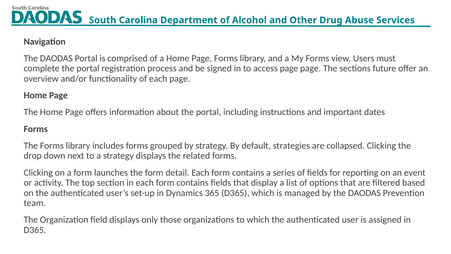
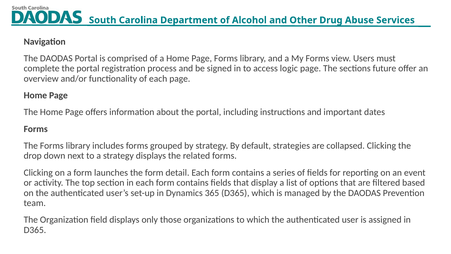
access page: page -> logic (289, 68)
